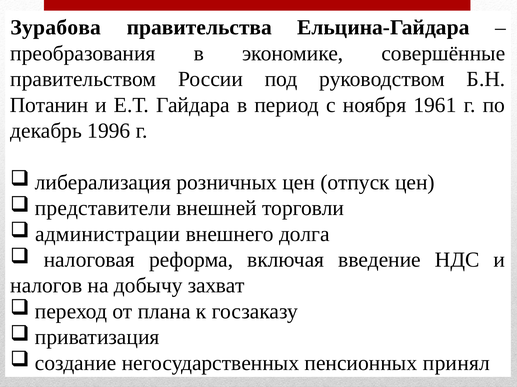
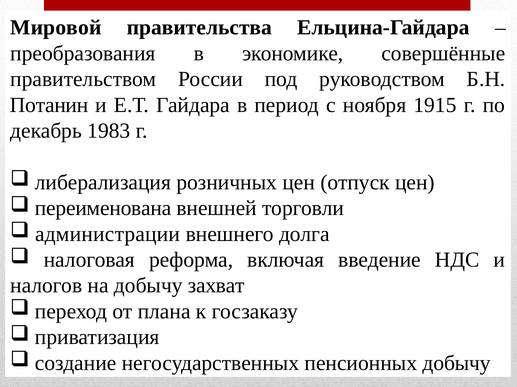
Зурабова: Зурабова -> Мировой (56, 28)
1961: 1961 -> 1915 (435, 105)
1996: 1996 -> 1983 (109, 131)
представители: представители -> переименована (103, 209)
пенсионных принял: принял -> добычу (457, 364)
